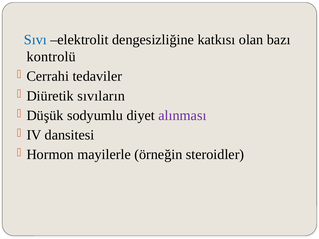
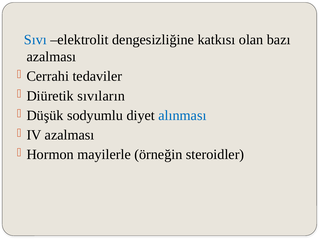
kontrolü: kontrolü -> azalması (51, 57)
alınması colour: purple -> blue (182, 116)
IV dansitesi: dansitesi -> azalması (70, 135)
